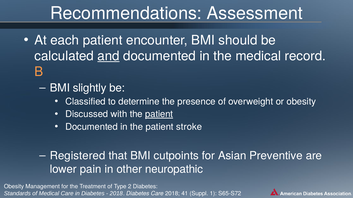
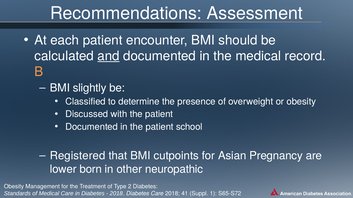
patient underline: present -> none (159, 114)
stroke: stroke -> school (189, 127)
Preventive: Preventive -> Pregnancy (276, 156)
pain: pain -> born (91, 170)
